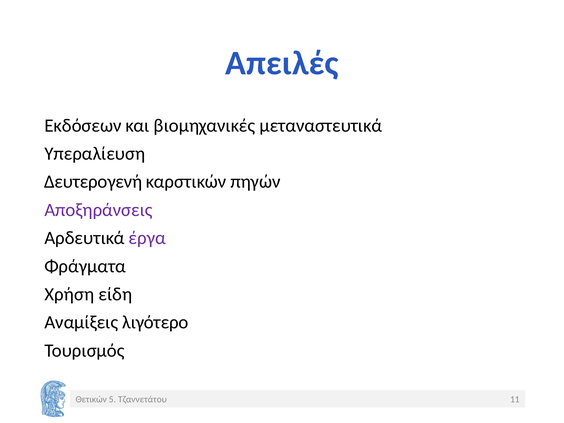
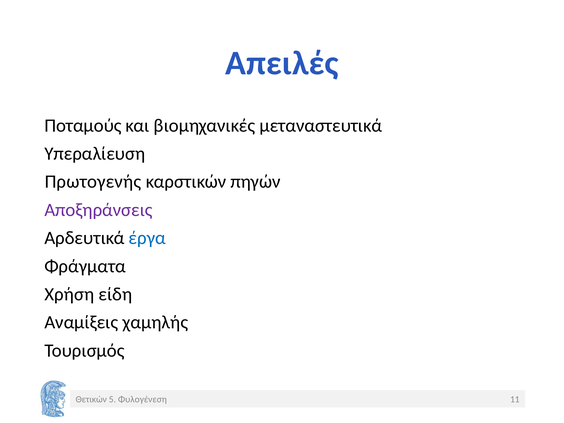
Εκδόσεων: Εκδόσεων -> Ποταμούς (83, 125)
Δευτερογενή: Δευτερογενή -> Πρωτογενής (93, 182)
έργα colour: purple -> blue (147, 238)
λιγότερο: λιγότερο -> χαμηλής (155, 322)
Τζαννετάτου: Τζαννετάτου -> Φυλογένεση (142, 399)
